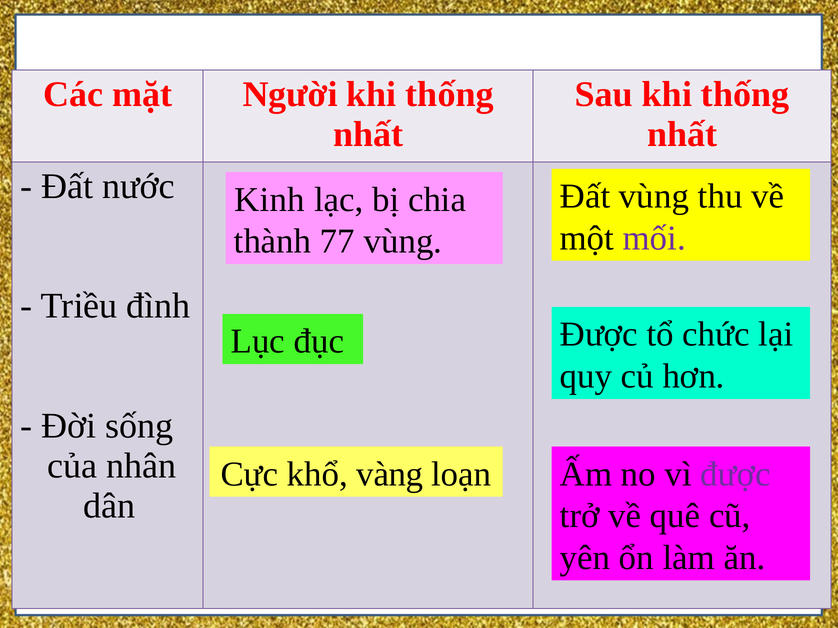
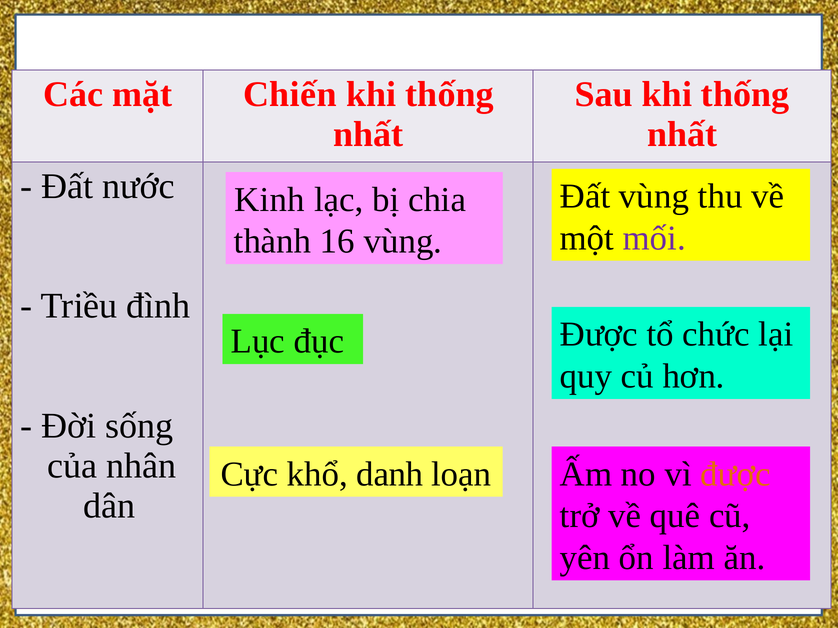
Người: Người -> Chiến (290, 94)
77: 77 -> 16 (337, 242)
vàng: vàng -> danh (390, 474)
được colour: purple -> orange (735, 474)
